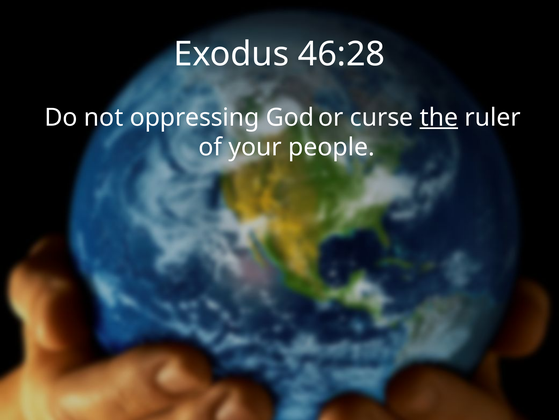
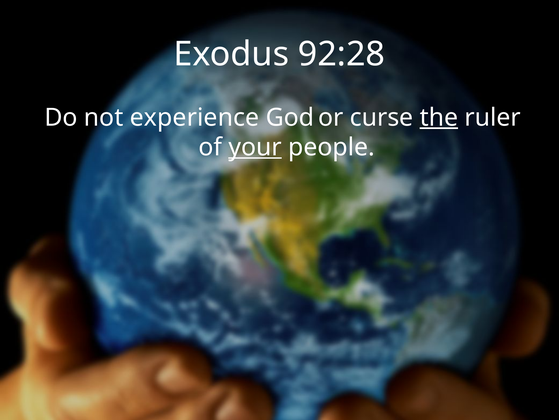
46:28: 46:28 -> 92:28 (342, 54)
oppressing: oppressing -> experience (195, 117)
your underline: none -> present (255, 147)
